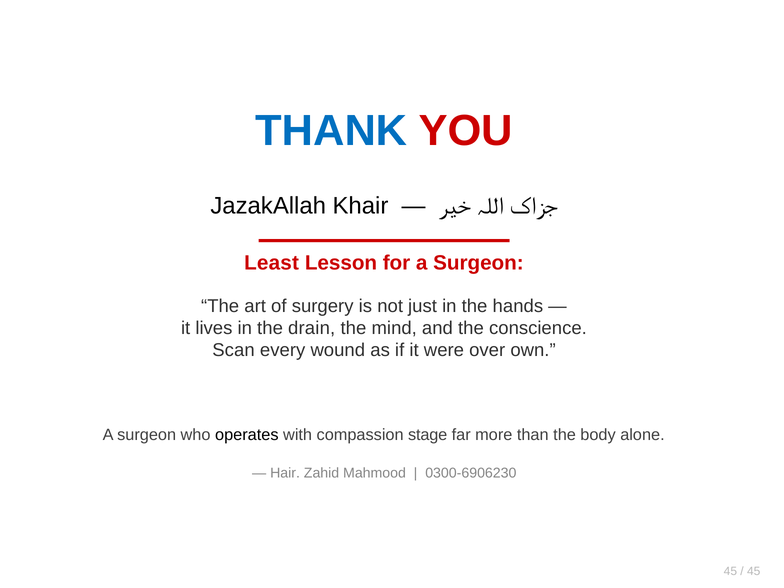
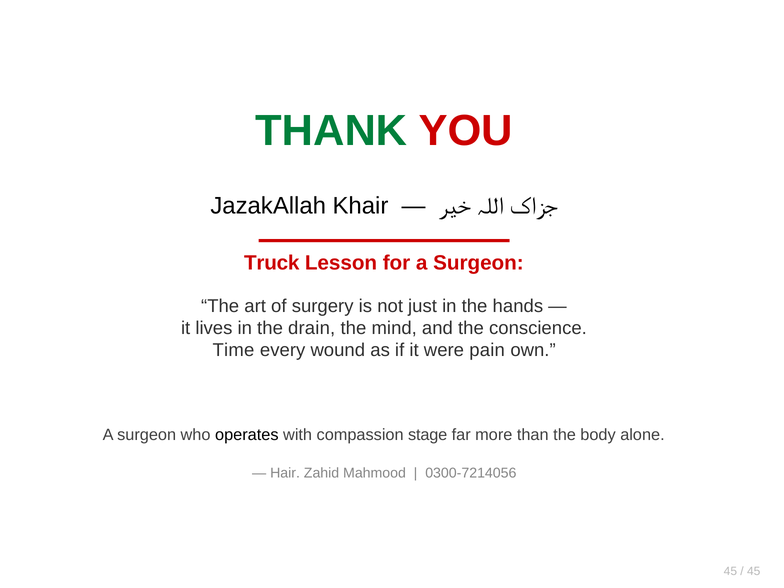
THANK colour: blue -> green (331, 131)
Least: Least -> Truck (272, 263)
Scan: Scan -> Time (233, 350)
over: over -> pain (487, 350)
0300-6906230: 0300-6906230 -> 0300-7214056 (471, 473)
